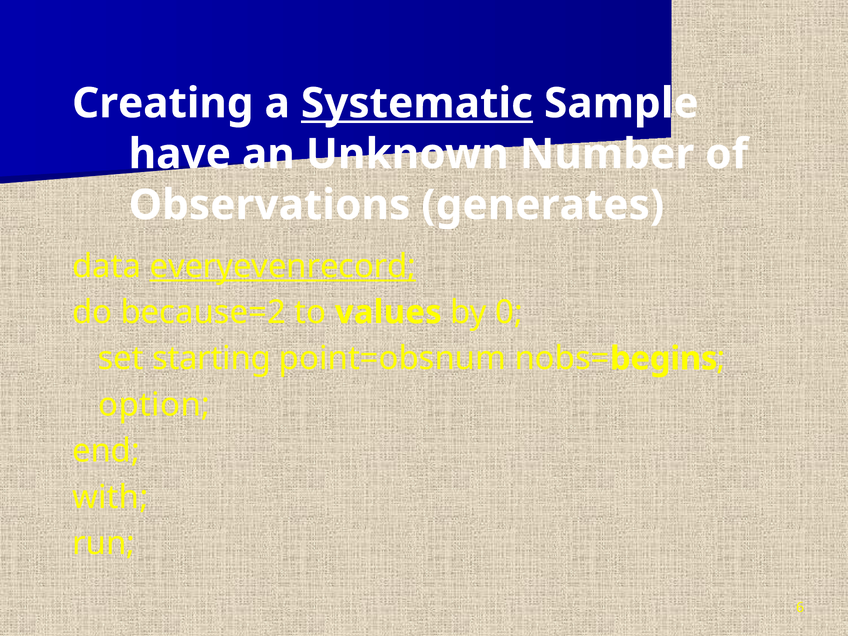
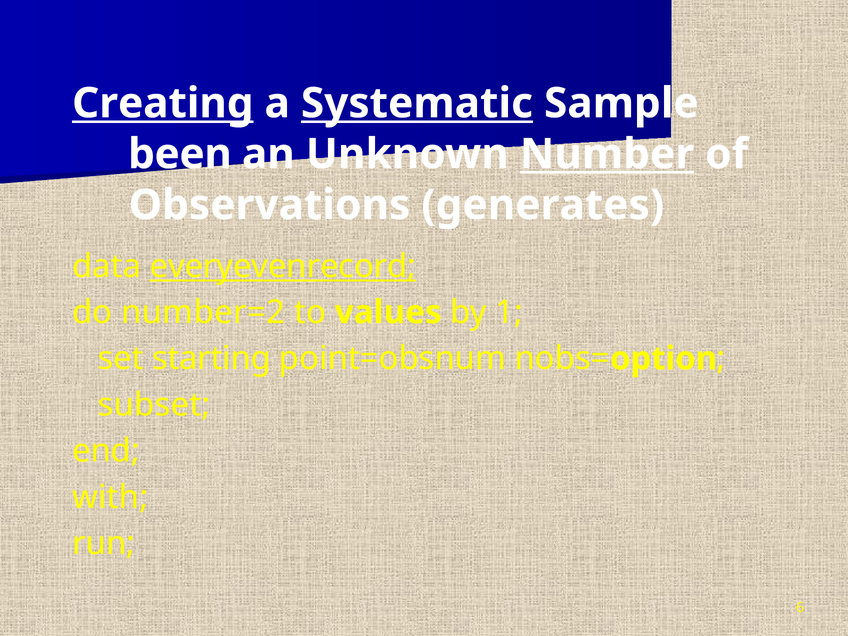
Creating underline: none -> present (163, 103)
have: have -> been (180, 154)
Number underline: none -> present (607, 154)
because=2: because=2 -> number=2 (203, 312)
0: 0 -> 1 (509, 312)
begins: begins -> option (664, 359)
option: option -> subset (154, 405)
